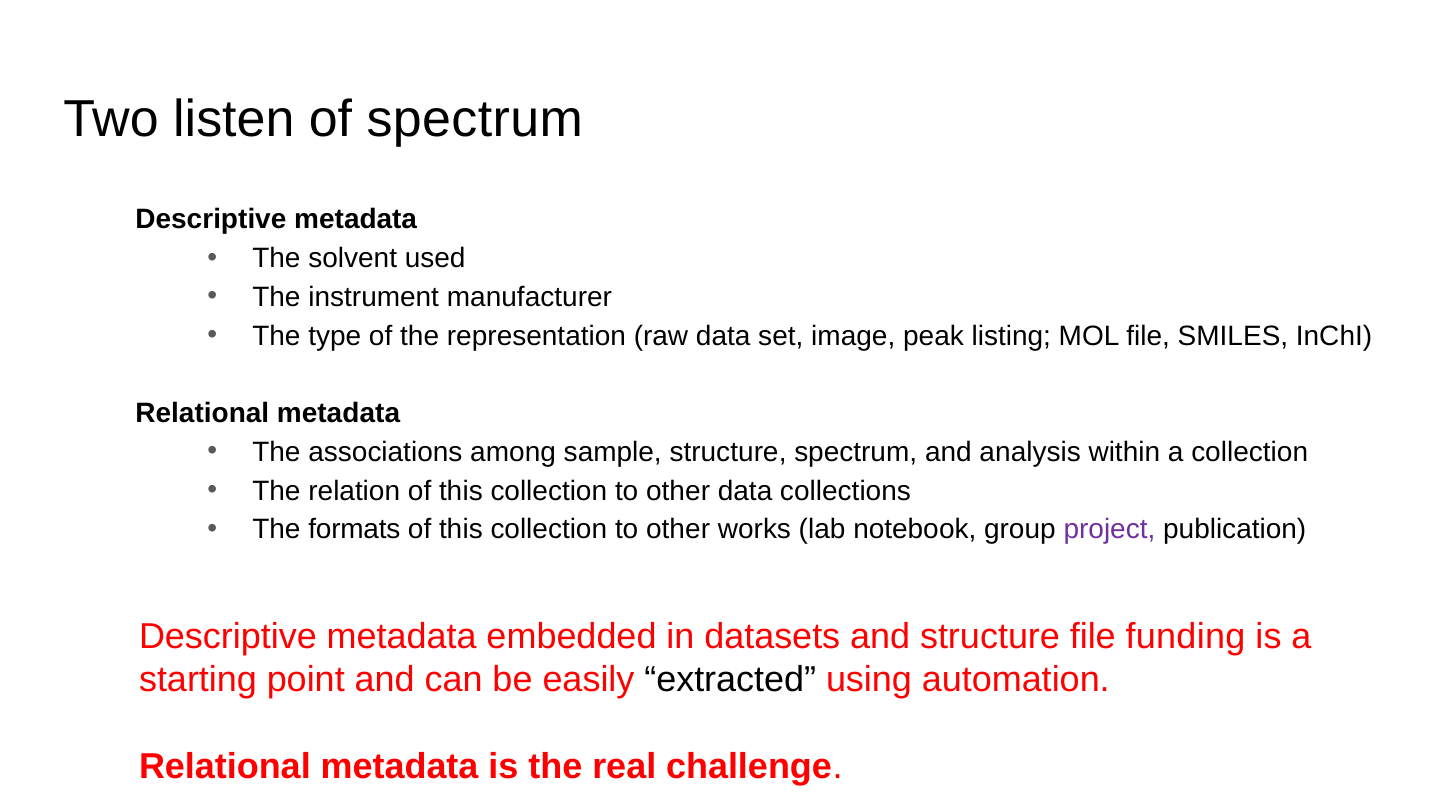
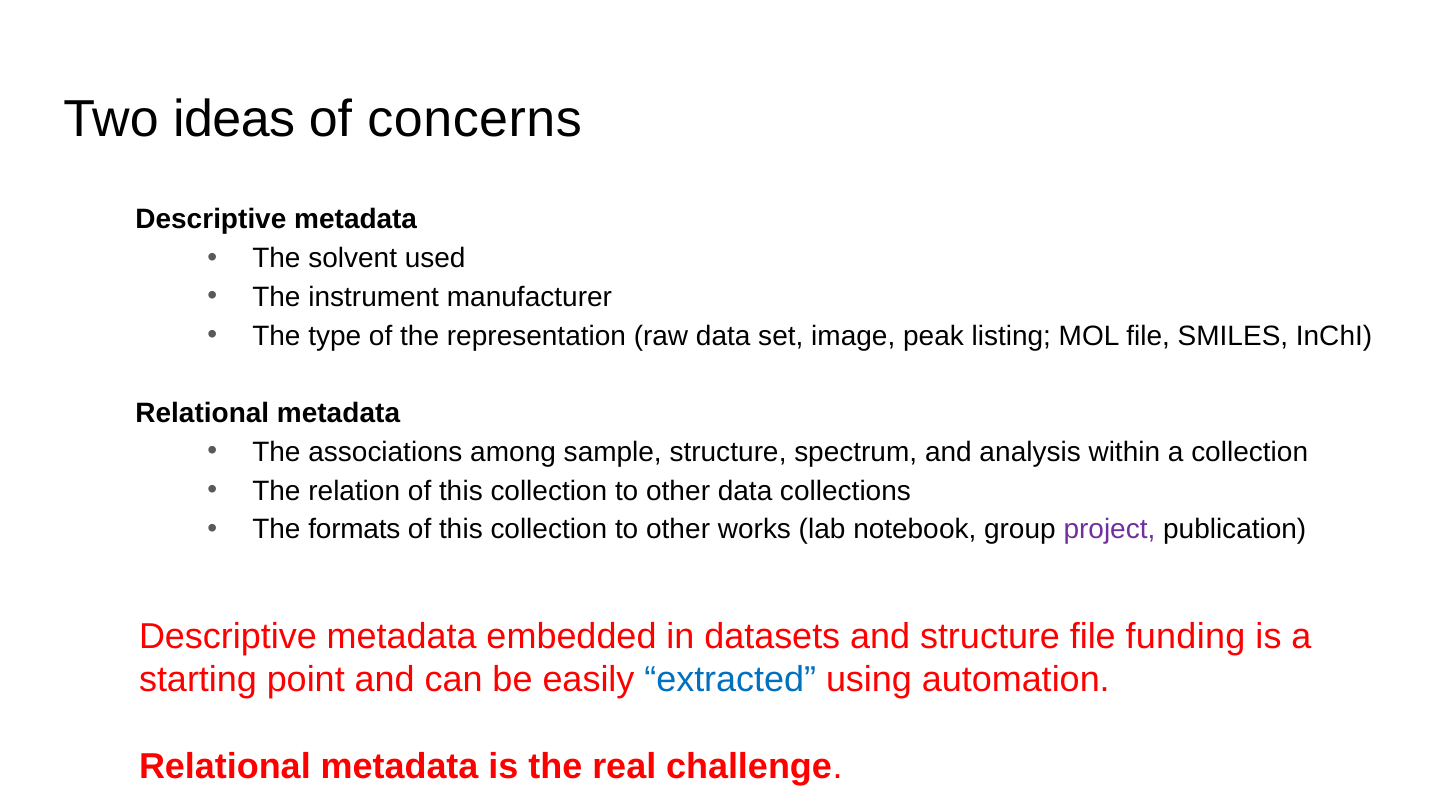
listen: listen -> ideas (234, 119)
of spectrum: spectrum -> concerns (475, 119)
extracted colour: black -> blue (730, 679)
